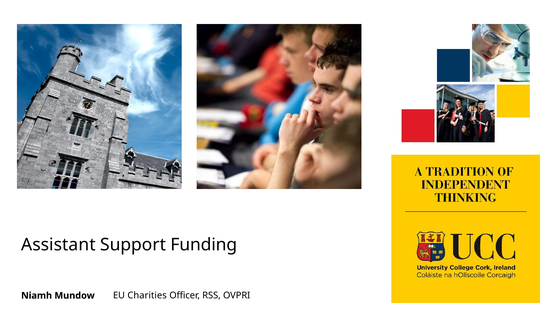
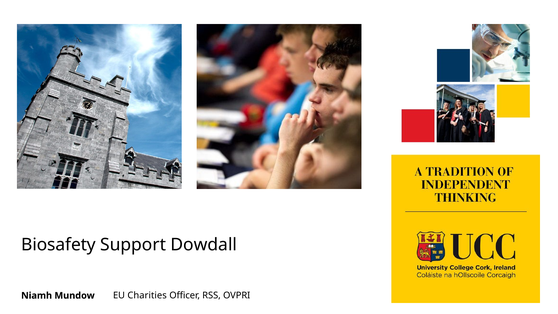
Assistant: Assistant -> Biosafety (58, 245)
Funding: Funding -> Dowdall (204, 245)
